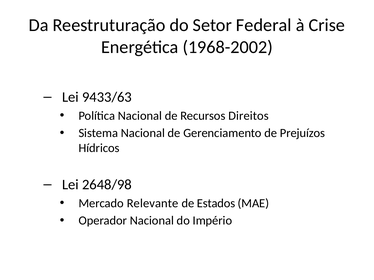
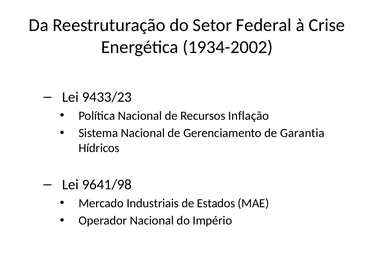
1968-2002: 1968-2002 -> 1934-2002 (228, 47)
9433/63: 9433/63 -> 9433/23 (107, 97)
Direitos: Direitos -> Inflação (249, 116)
Prejuízos: Prejuízos -> Garantia (302, 133)
2648/98: 2648/98 -> 9641/98 (107, 185)
Relevante: Relevante -> Industriais (153, 204)
